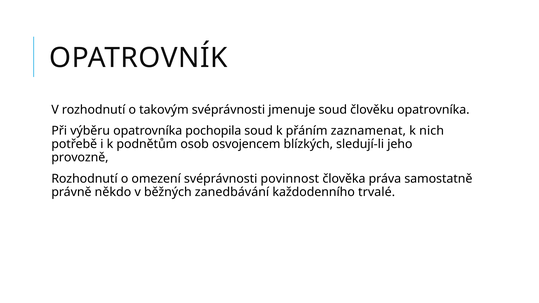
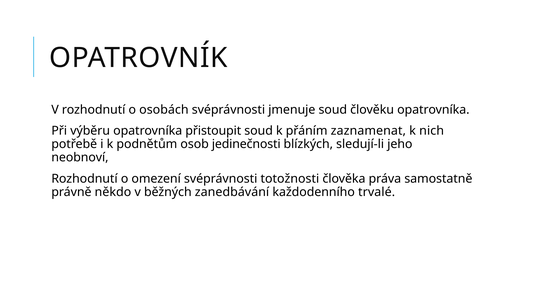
takovým: takovým -> osobách (164, 110)
pochopila: pochopila -> přistoupit (213, 131)
osvojencem: osvojencem -> jedinečnosti (246, 144)
provozně: provozně -> neobnoví (80, 158)
povinnost: povinnost -> totožnosti (290, 179)
